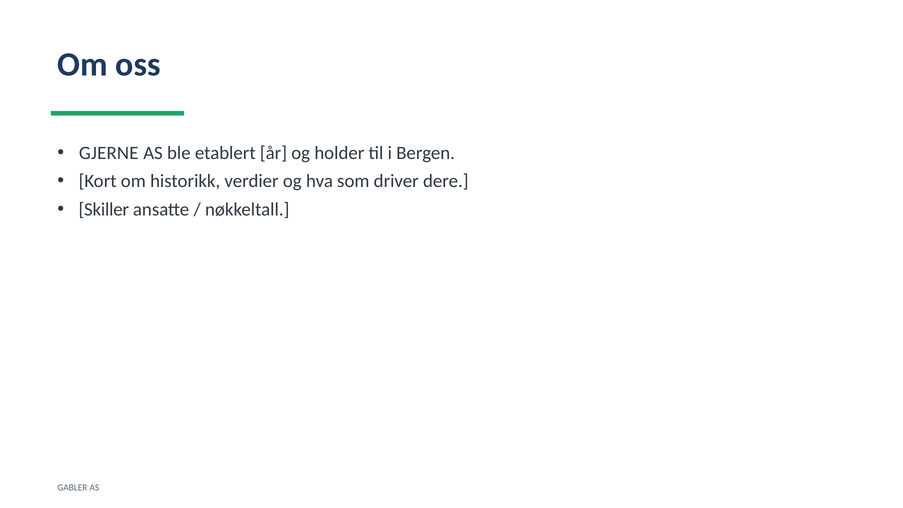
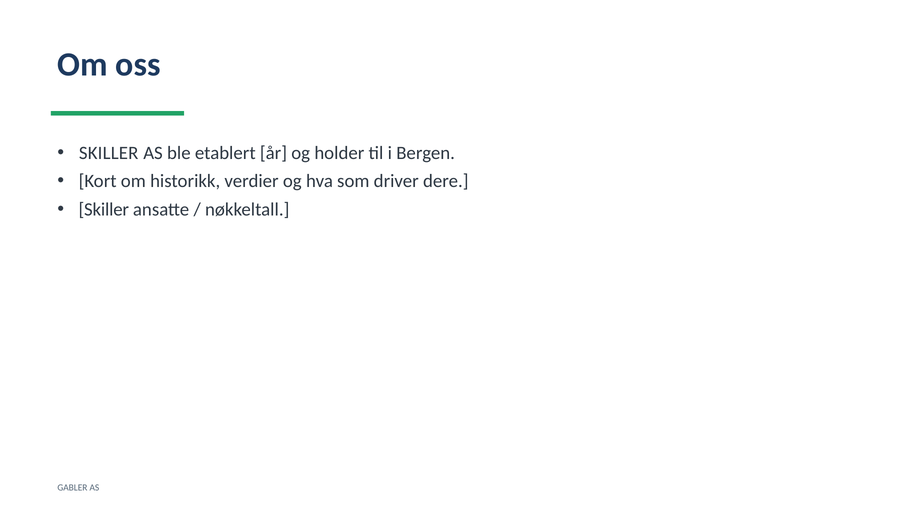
GJERNE: GJERNE -> SKILLER (109, 153)
